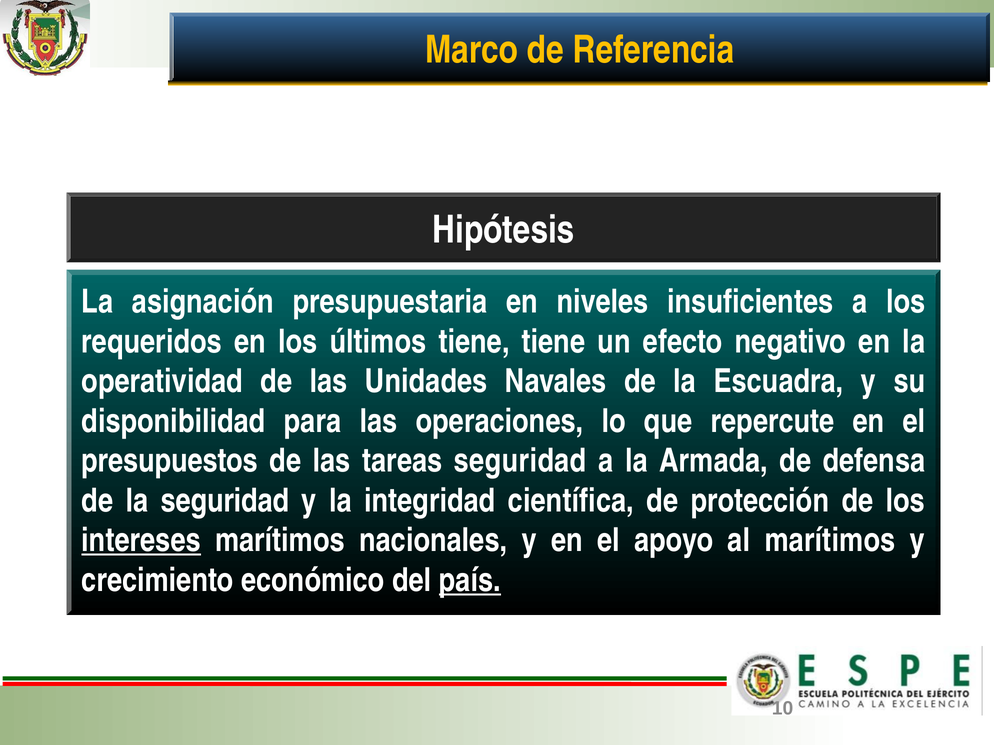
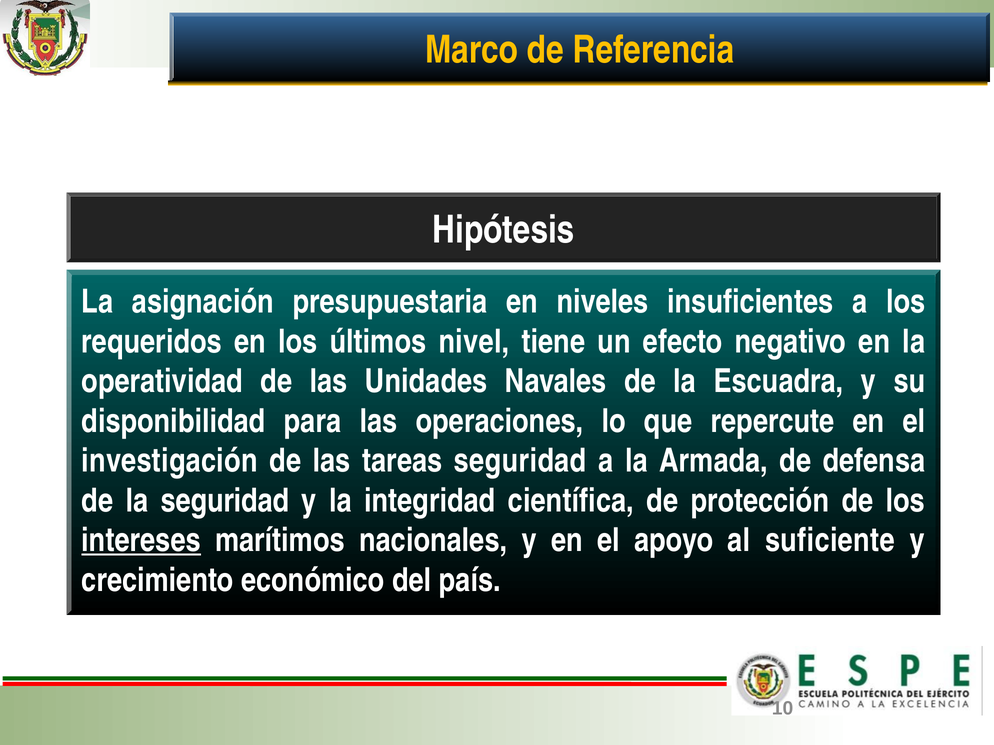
últimos tiene: tiene -> nivel (474, 342)
presupuestos: presupuestos -> investigación (170, 461)
al marítimos: marítimos -> suficiente (830, 541)
país underline: present -> none (470, 580)
